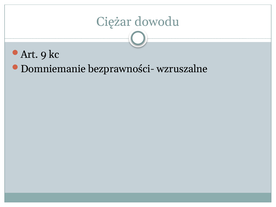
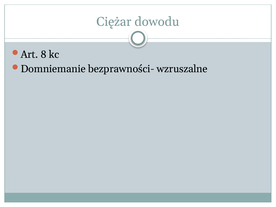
9: 9 -> 8 (44, 54)
